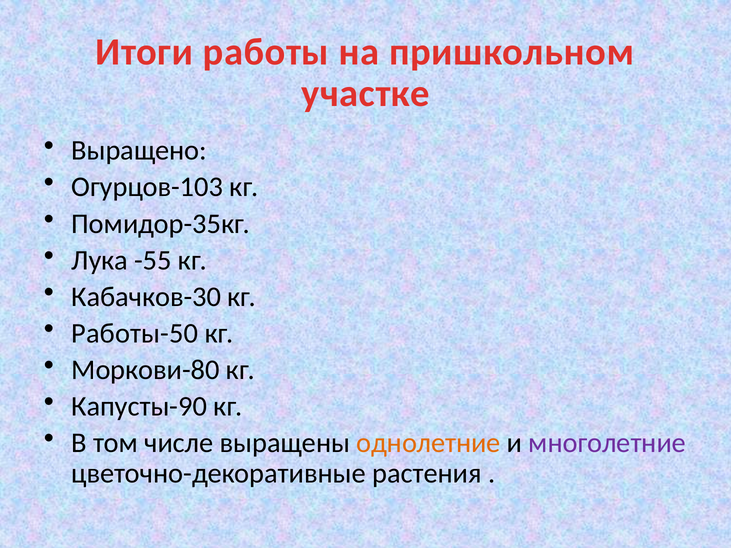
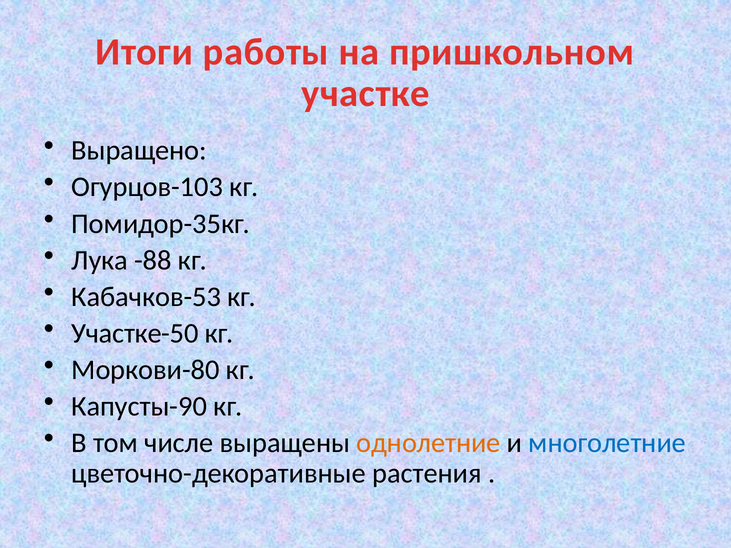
-55: -55 -> -88 (153, 260)
Кабачков-30: Кабачков-30 -> Кабачков-53 (146, 297)
Работы-50: Работы-50 -> Участке-50 (135, 333)
многолетние colour: purple -> blue (607, 443)
